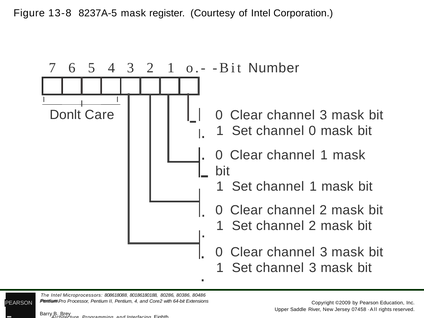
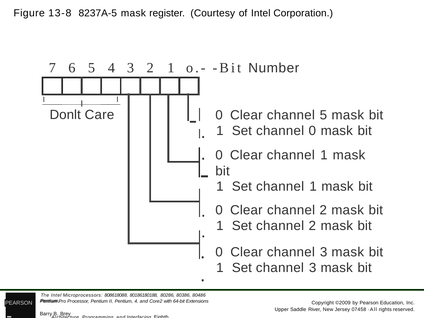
3: 3 -> 5 (323, 115)
